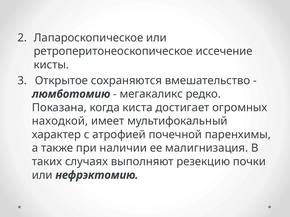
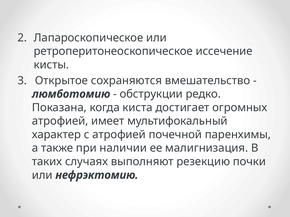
мегакаликс: мегакаликс -> обструкции (151, 94)
находкой: находкой -> атрофией (60, 121)
